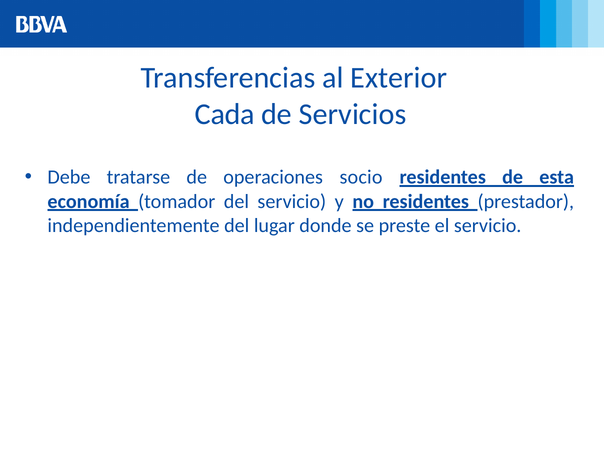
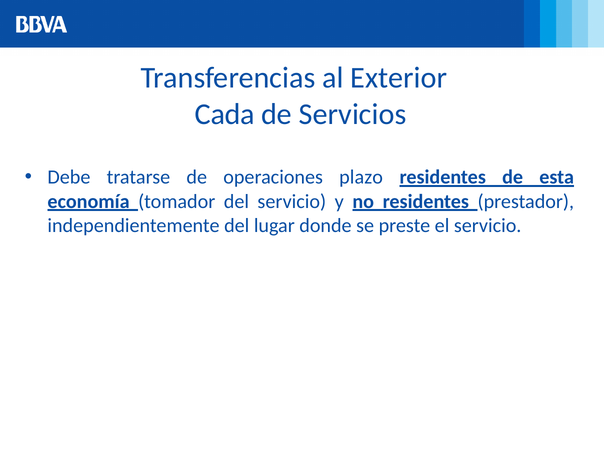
socio: socio -> plazo (361, 177)
